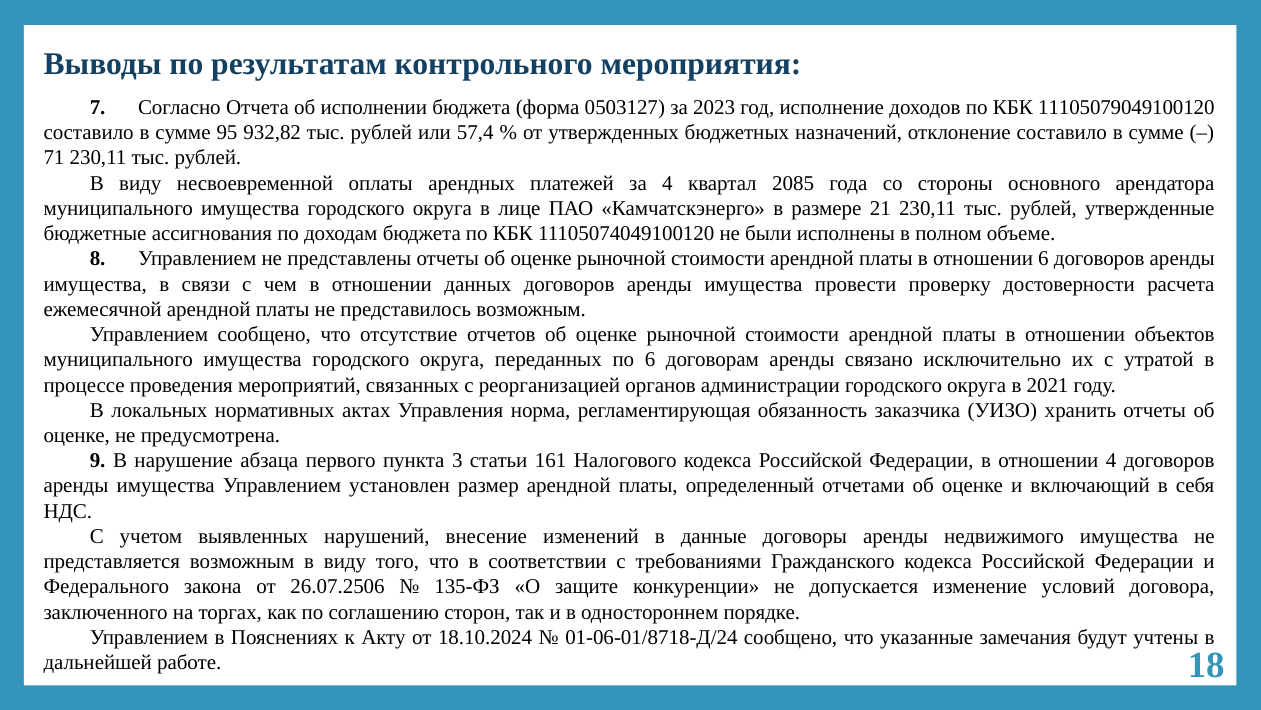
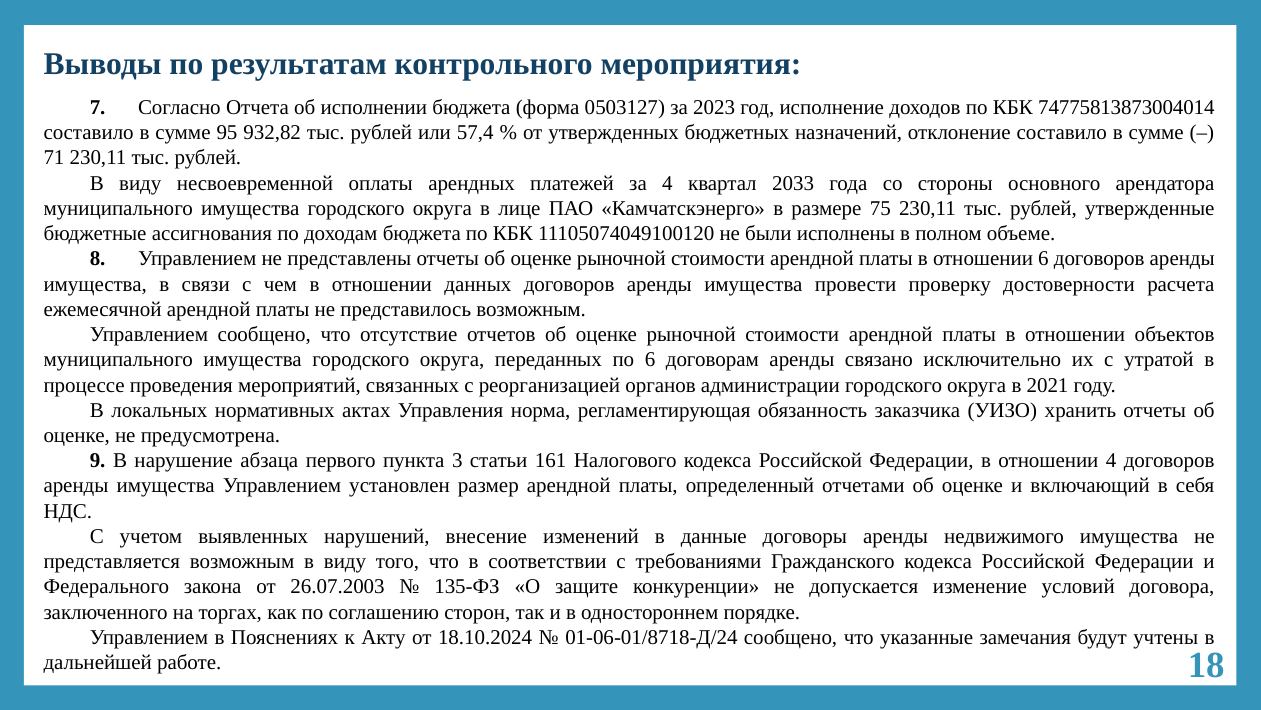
11105079049100120: 11105079049100120 -> 74775813873004014 (1126, 107)
2085: 2085 -> 2033 (793, 183)
21: 21 -> 75 (880, 208)
26.07.2506: 26.07.2506 -> 26.07.2003 (338, 586)
